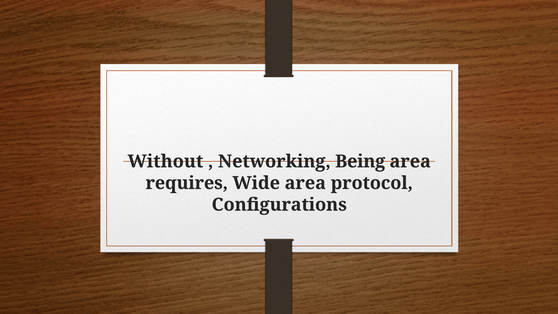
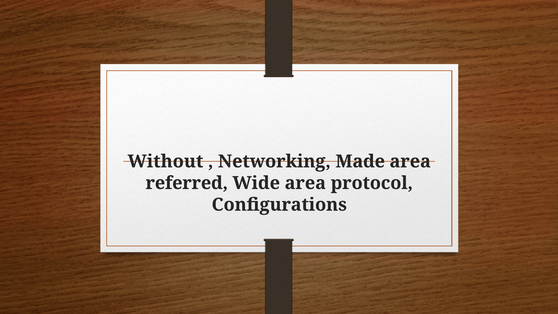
Being: Being -> Made (360, 161)
requires: requires -> referred (187, 183)
